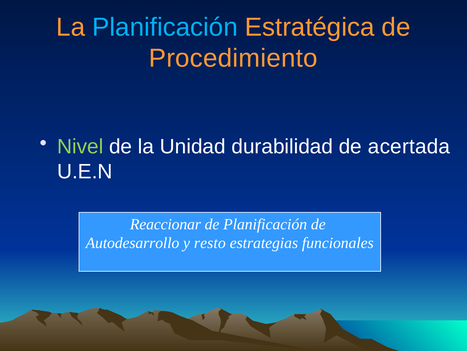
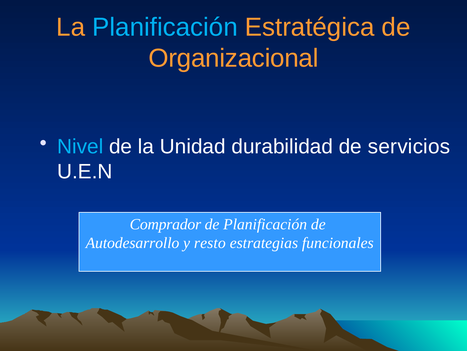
Procedimiento: Procedimiento -> Organizacional (234, 58)
Nivel colour: light green -> light blue (80, 146)
acertada: acertada -> servicios (409, 146)
Reaccionar: Reaccionar -> Comprador (165, 224)
